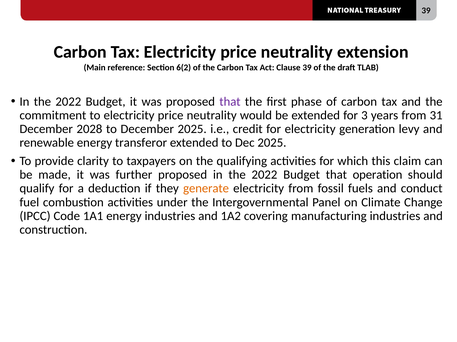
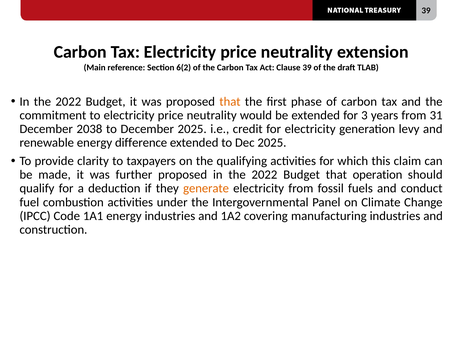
that colour: purple -> orange (230, 102)
2028: 2028 -> 2038 (89, 129)
transferor: transferor -> difference (141, 143)
